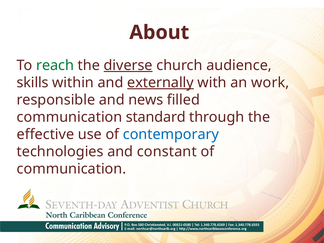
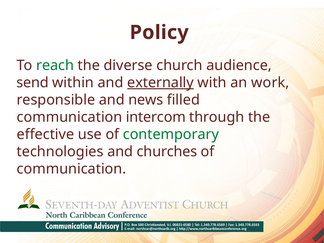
About: About -> Policy (159, 32)
diverse underline: present -> none (128, 65)
skills: skills -> send (33, 83)
standard: standard -> intercom (156, 117)
contemporary colour: blue -> green (171, 134)
constant: constant -> churches (167, 152)
